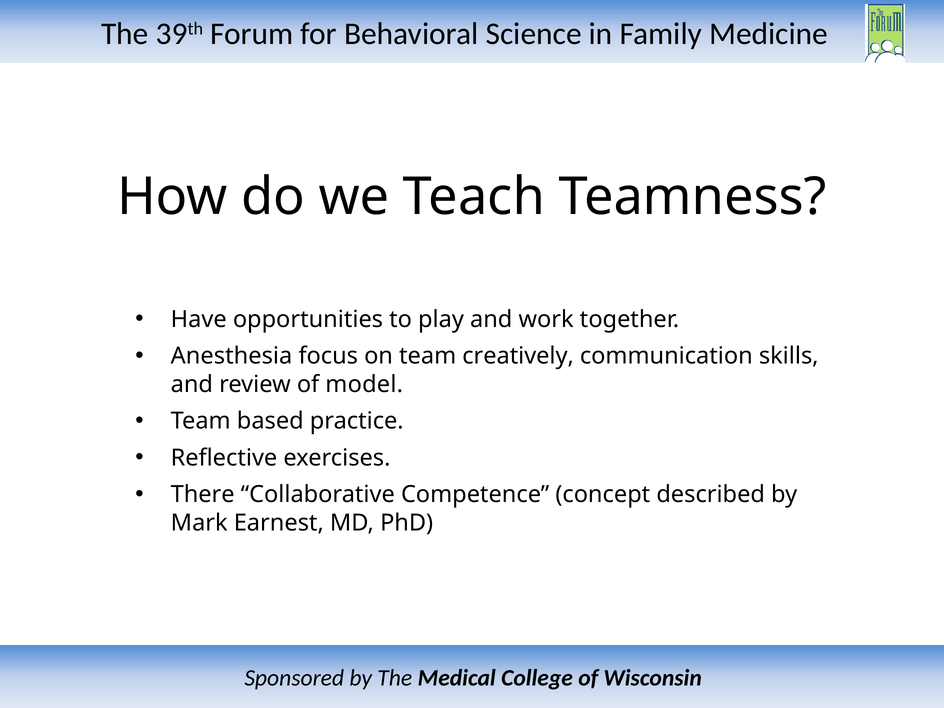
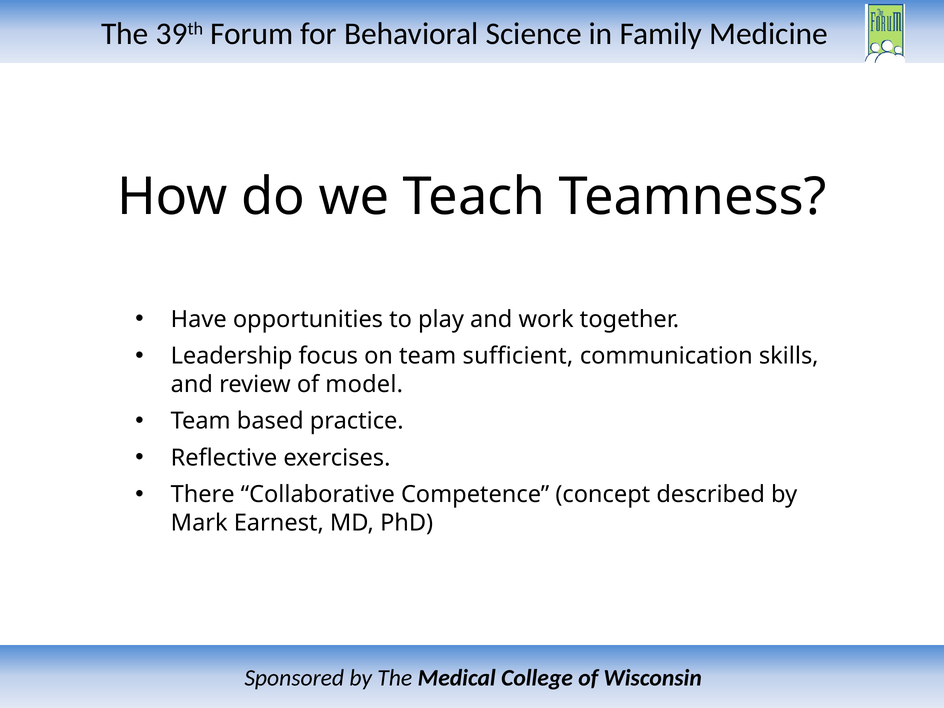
Anesthesia: Anesthesia -> Leadership (232, 356)
creatively: creatively -> sufficient (518, 356)
